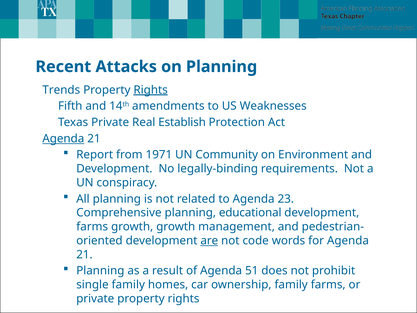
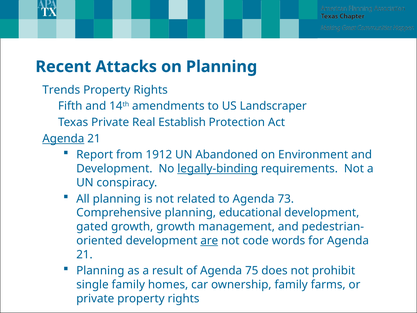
Rights underline: present -> none (151, 90)
Weaknesses: Weaknesses -> Landscraper (273, 106)
1971: 1971 -> 1912 (159, 155)
Community: Community -> Abandoned (227, 155)
legally-binding underline: none -> present (218, 169)
23: 23 -> 73 (286, 199)
farms: farms -> gated (92, 226)
51: 51 -> 75 (252, 271)
